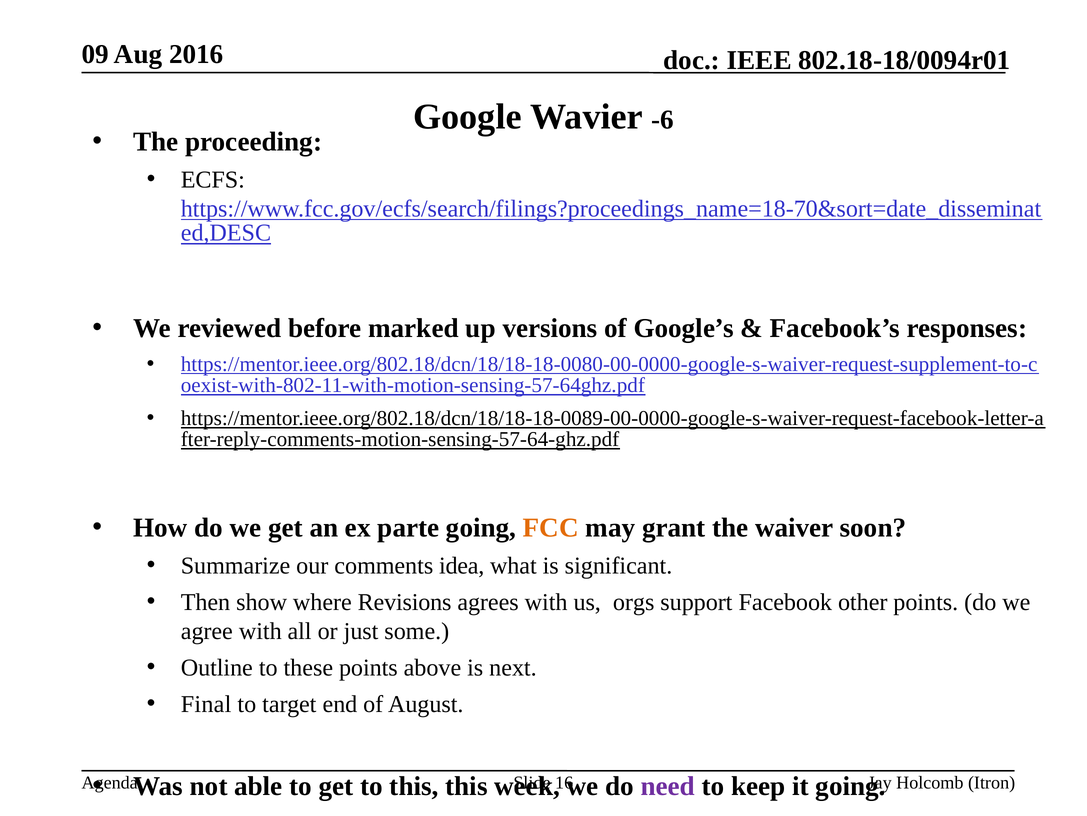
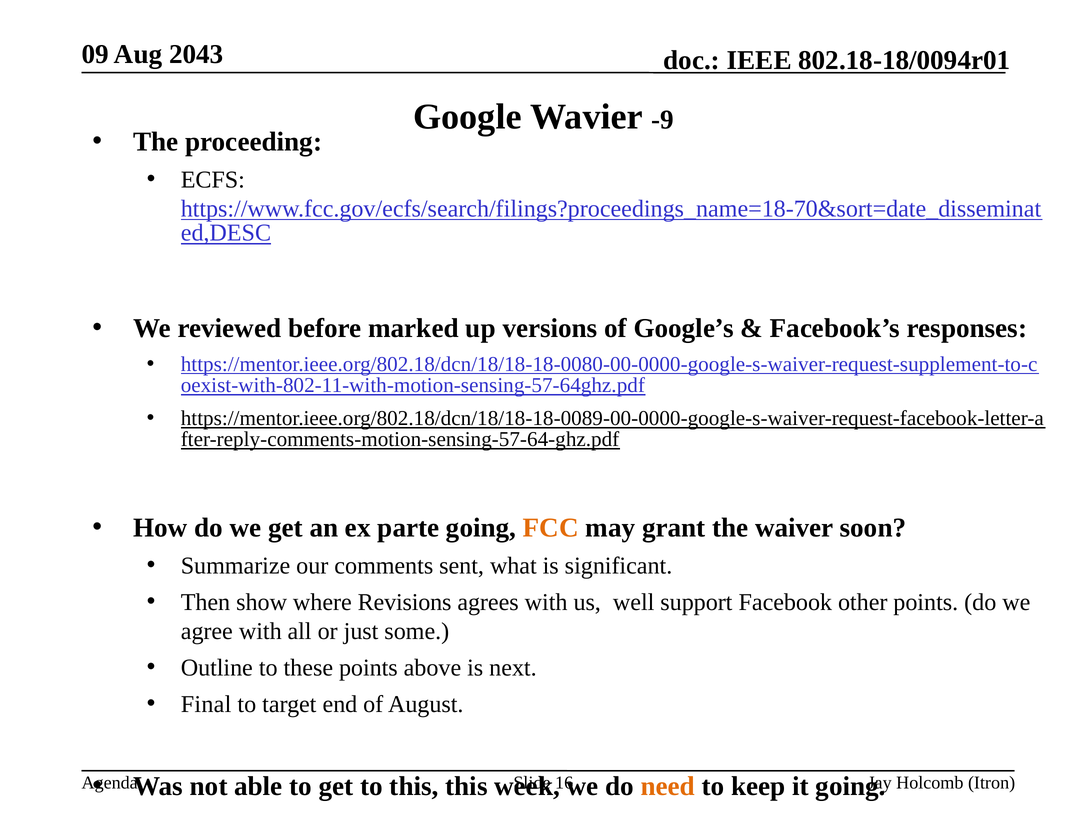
2016: 2016 -> 2043 (196, 54)
-6: -6 -> -9 (662, 120)
idea: idea -> sent (462, 565)
orgs: orgs -> well (634, 602)
need colour: purple -> orange (668, 785)
